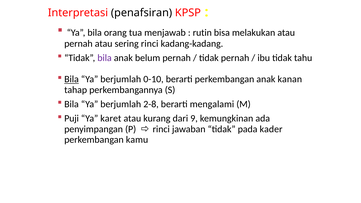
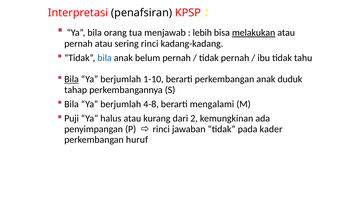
rutin: rutin -> lebih (202, 33)
melakukan underline: none -> present (254, 33)
bila colour: purple -> blue (105, 58)
0-10: 0-10 -> 1-10 (153, 79)
kanan: kanan -> duduk (290, 79)
2-8: 2-8 -> 4-8 (151, 104)
karet: karet -> halus (111, 119)
9: 9 -> 2 (194, 119)
kamu: kamu -> huruf (137, 140)
